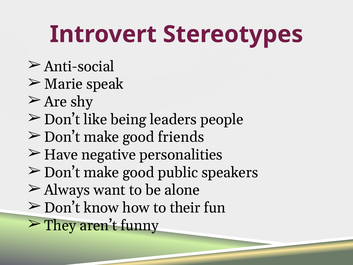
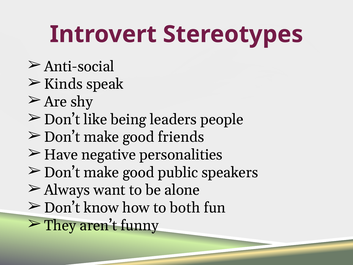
Marie: Marie -> Kinds (63, 84)
their: their -> both (185, 208)
